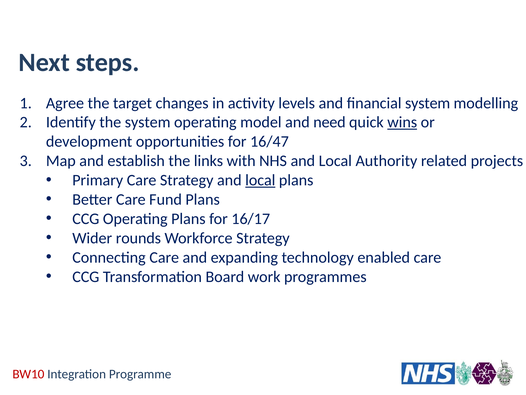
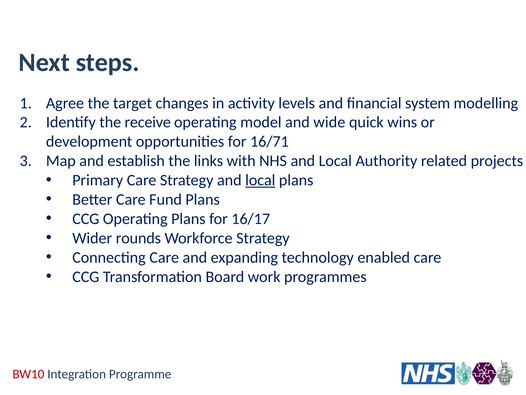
the system: system -> receive (148, 122)
need: need -> wide (329, 122)
wins underline: present -> none (402, 122)
16/47: 16/47 -> 16/71 (269, 141)
